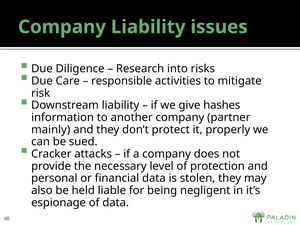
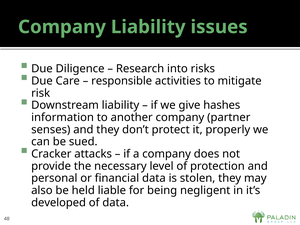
mainly: mainly -> senses (51, 130)
espionage: espionage -> developed (59, 203)
